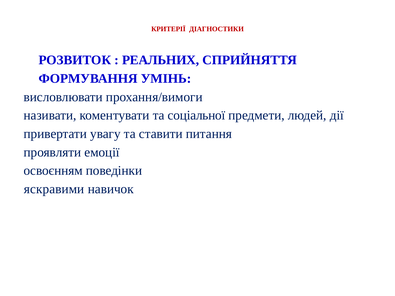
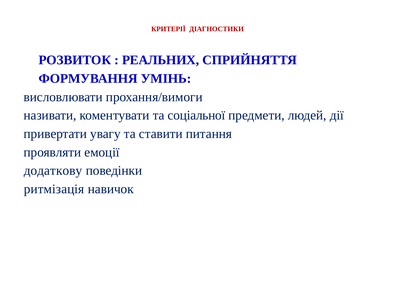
освоєнням: освоєнням -> додаткову (53, 171)
яскравими: яскравими -> ритмізація (54, 189)
